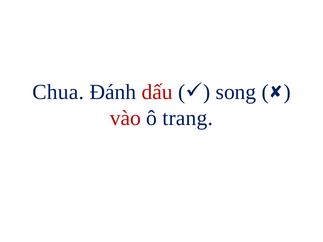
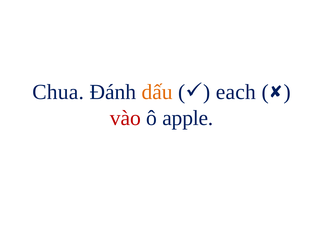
dấu colour: red -> orange (157, 92)
song: song -> each (236, 92)
trang: trang -> apple (188, 118)
